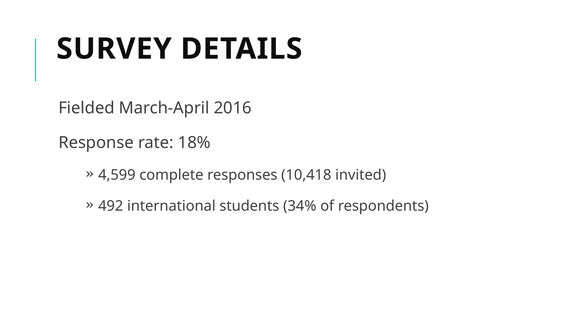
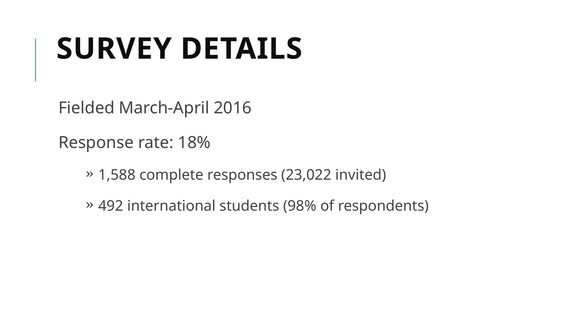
4,599: 4,599 -> 1,588 (117, 175)
10,418: 10,418 -> 23,022 (306, 175)
34%: 34% -> 98% (300, 206)
